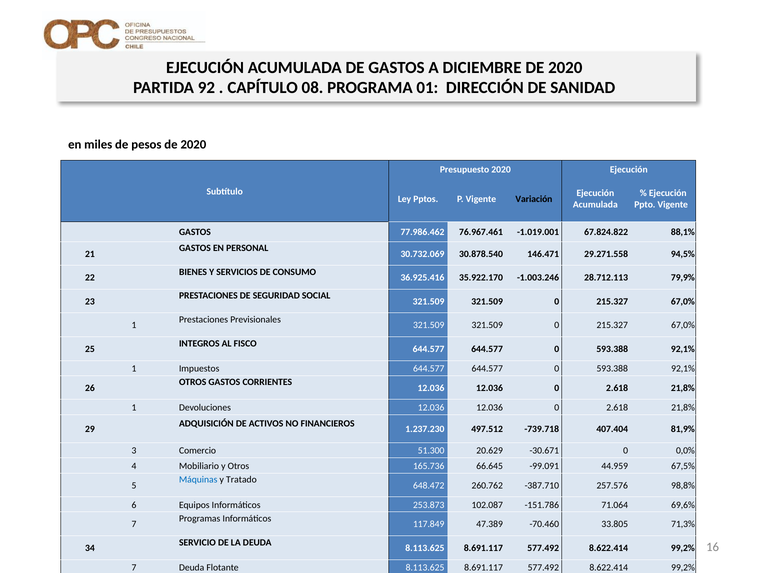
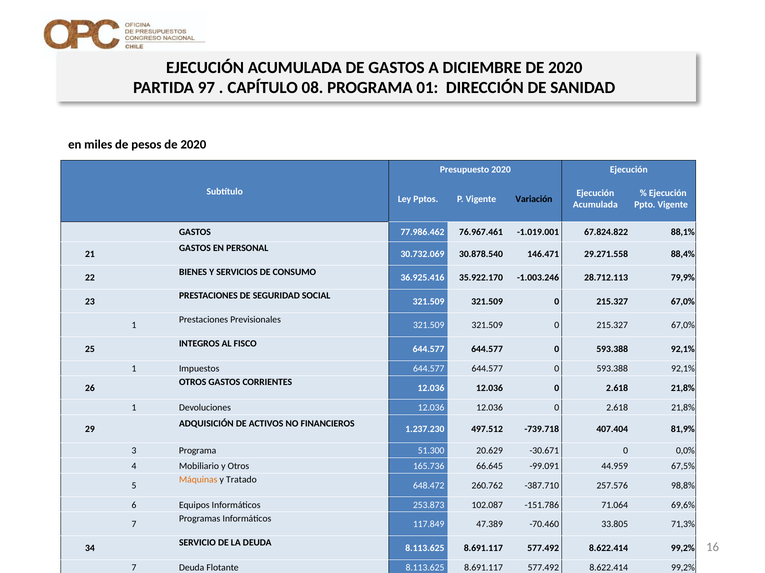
92: 92 -> 97 (206, 88)
94,5%: 94,5% -> 88,4% (683, 254)
3 Comercio: Comercio -> Programa (198, 451)
Máquinas colour: blue -> orange (198, 480)
